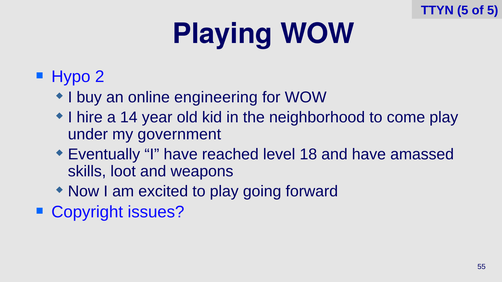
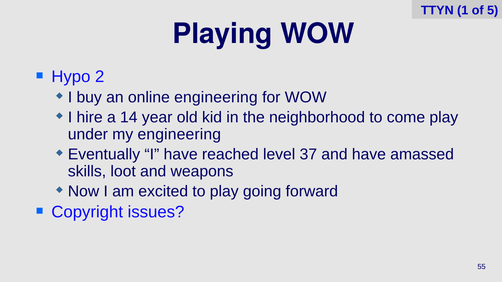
TTYN 5: 5 -> 1 (463, 10)
my government: government -> engineering (179, 134)
18: 18 -> 37 (308, 154)
